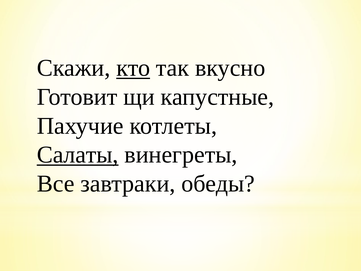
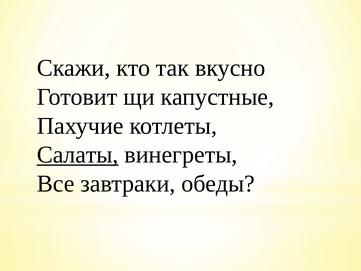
кто underline: present -> none (133, 68)
